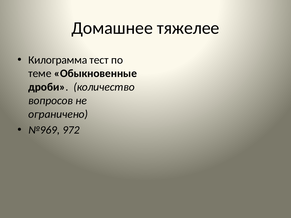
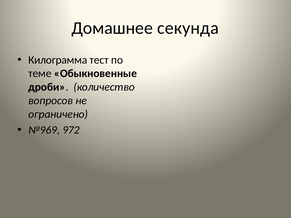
тяжелее: тяжелее -> секунда (188, 28)
